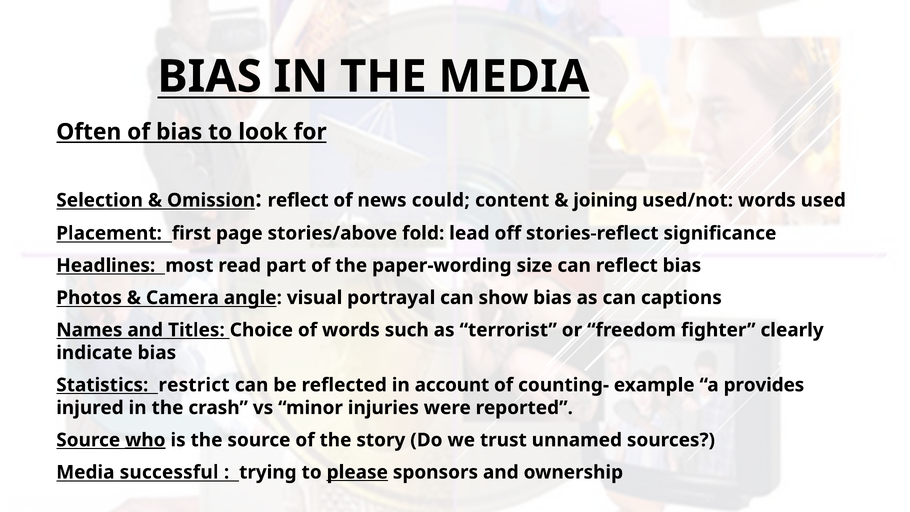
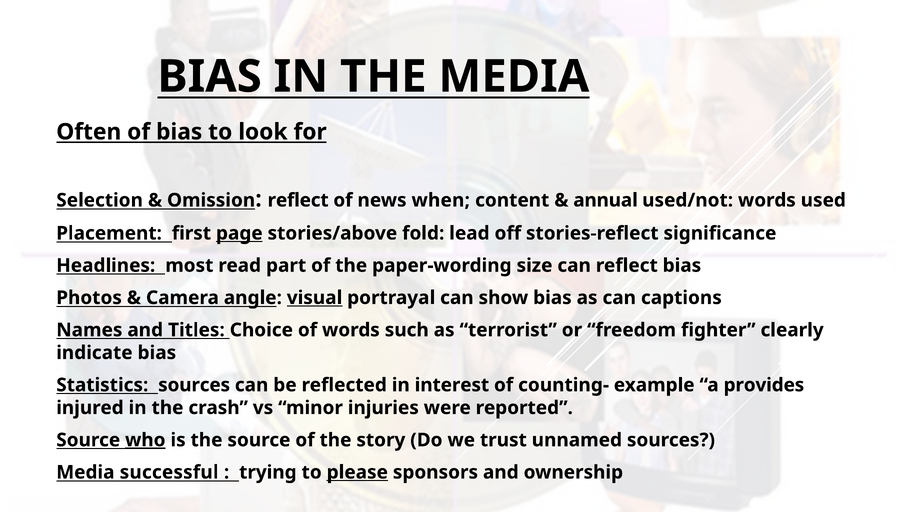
could: could -> when (441, 200)
joining: joining -> annual (605, 200)
page underline: none -> present (239, 233)
visual underline: none -> present (315, 298)
Statistics restrict: restrict -> sources (194, 385)
account: account -> interest (452, 385)
